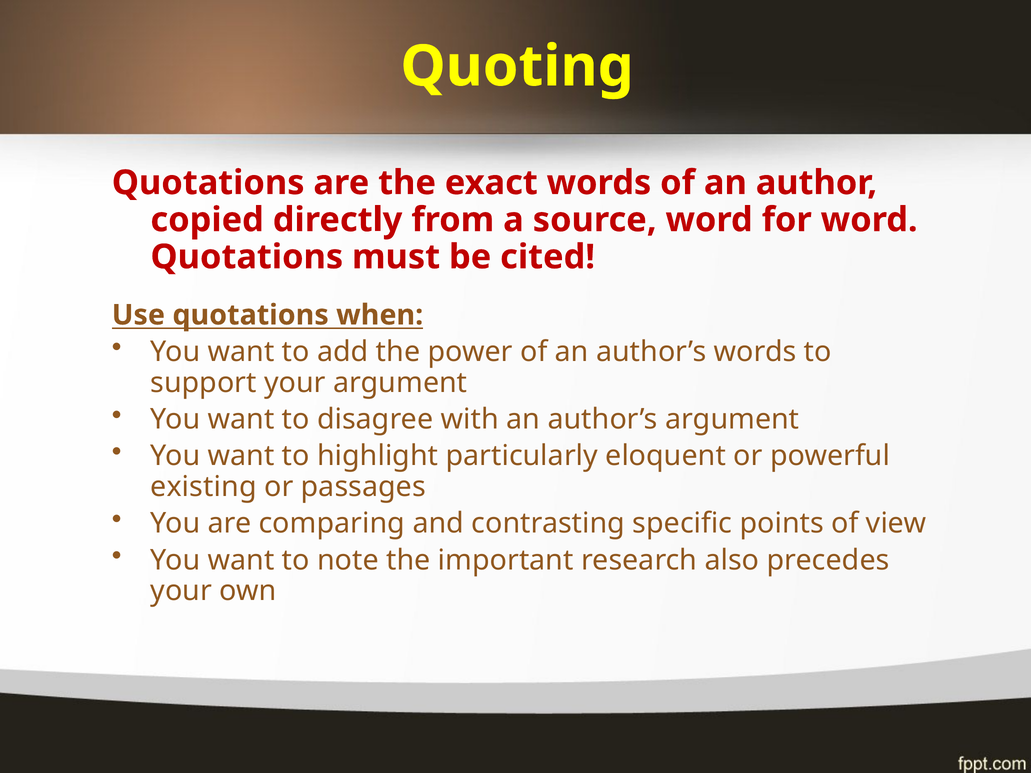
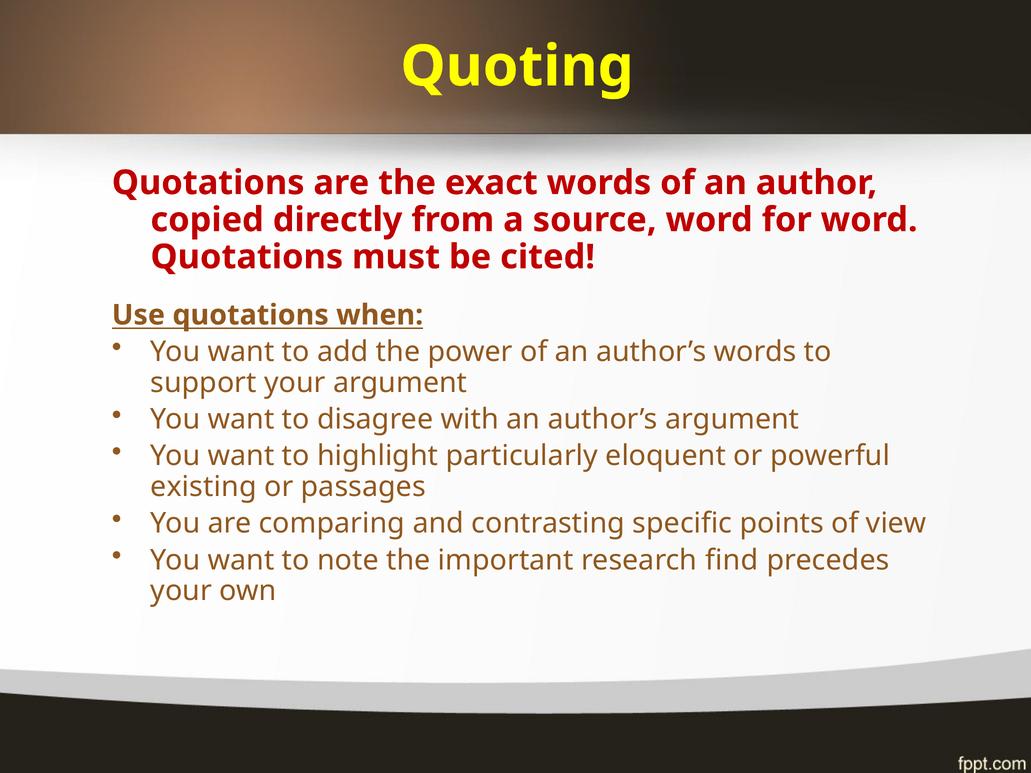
also: also -> find (732, 560)
